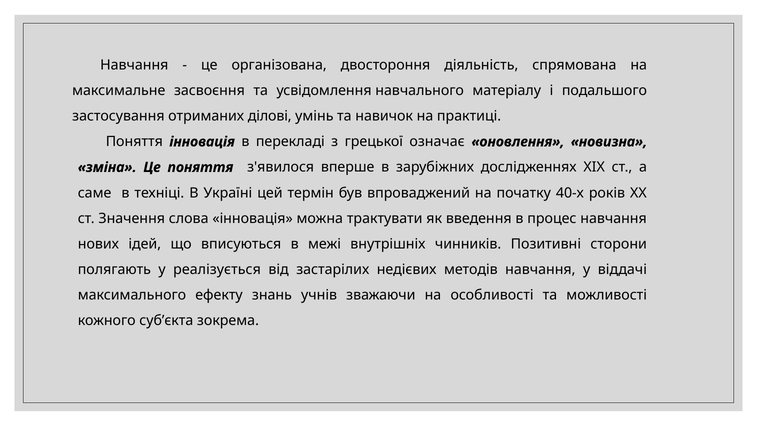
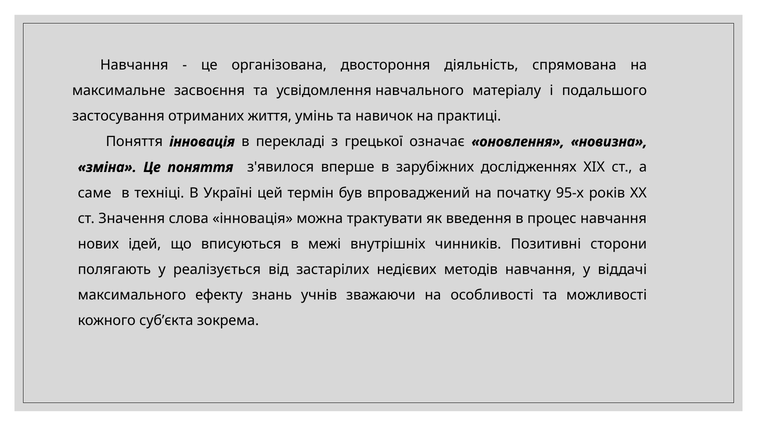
ділові: ділові -> життя (270, 116)
40-х: 40-х -> 95-х (570, 193)
